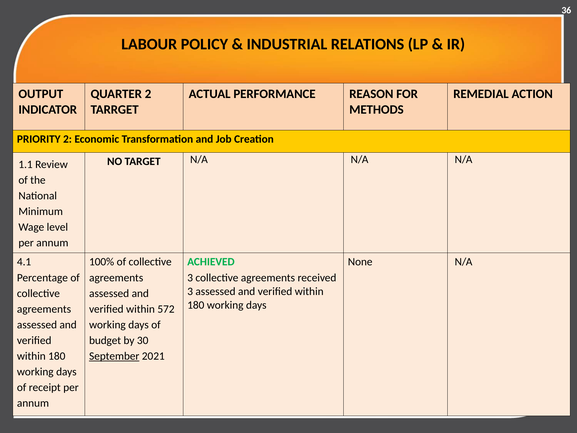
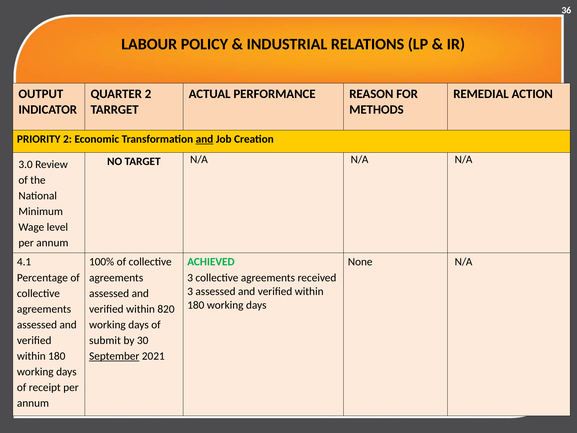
and underline: none -> present (204, 139)
1.1: 1.1 -> 3.0 (26, 164)
572: 572 -> 820 (166, 309)
budget: budget -> submit (105, 340)
